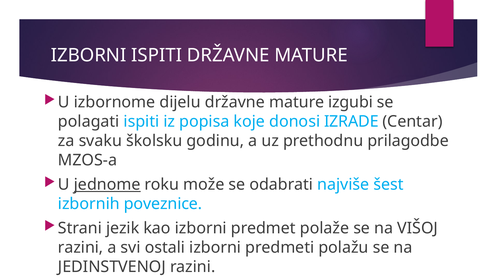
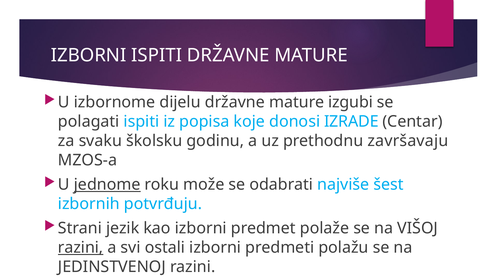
prilagodbe: prilagodbe -> završavaju (408, 141)
poveznice: poveznice -> potvrđuju (163, 204)
razini underline: none -> present (81, 247)
